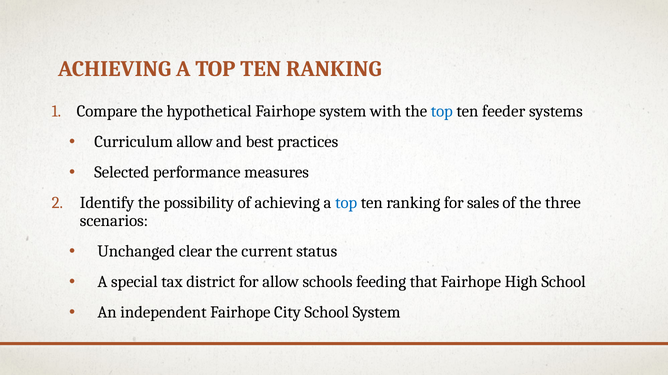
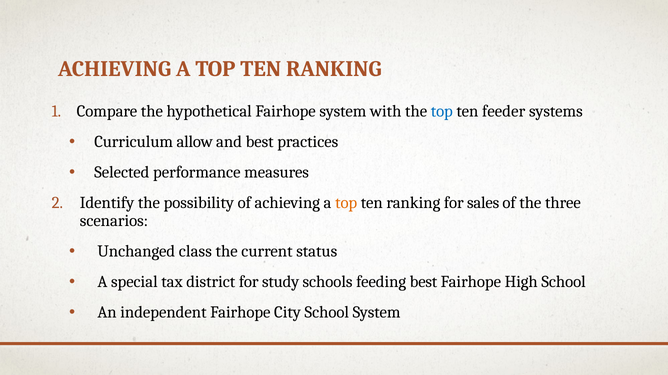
top colour: blue -> orange (346, 203)
clear: clear -> class (195, 252)
for allow: allow -> study (281, 282)
feeding that: that -> best (424, 282)
